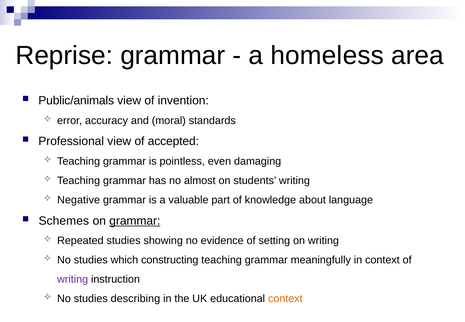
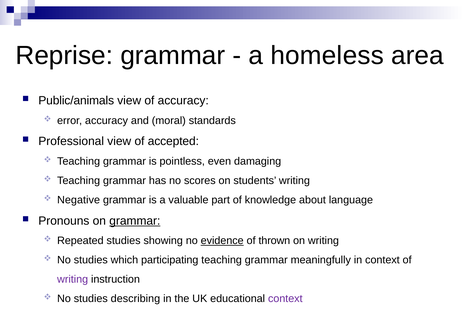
of invention: invention -> accuracy (183, 101)
almost: almost -> scores (200, 181)
Schemes: Schemes -> Pronouns (64, 221)
evidence underline: none -> present (222, 241)
setting: setting -> thrown (274, 241)
constructing: constructing -> participating (170, 260)
context colour: orange -> purple (285, 299)
